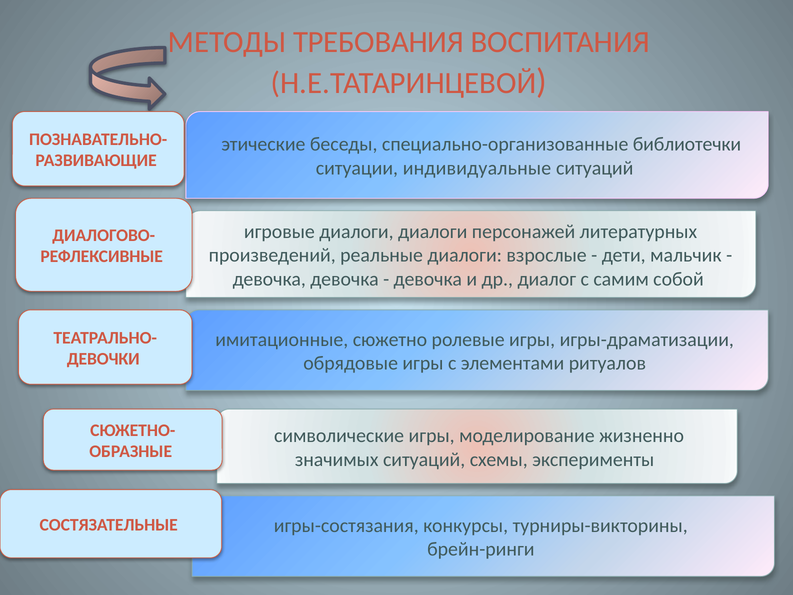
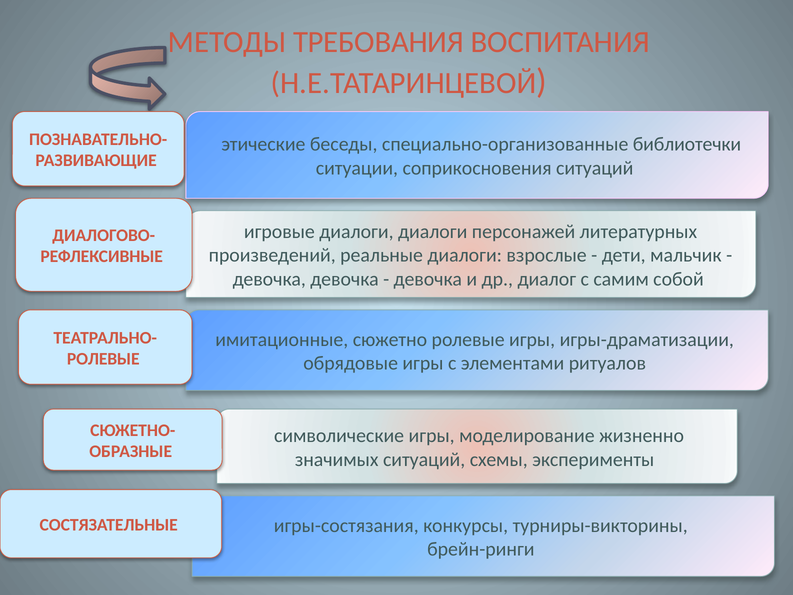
индивидуальные: индивидуальные -> соприкосновения (477, 168)
ДЕВОЧКИ: ДЕВОЧКИ -> РОЛЕВЫЕ (103, 359)
